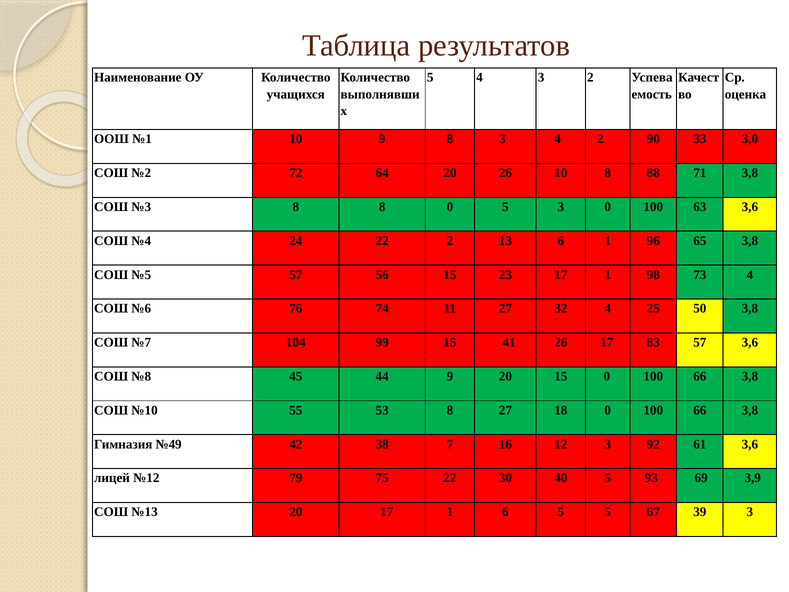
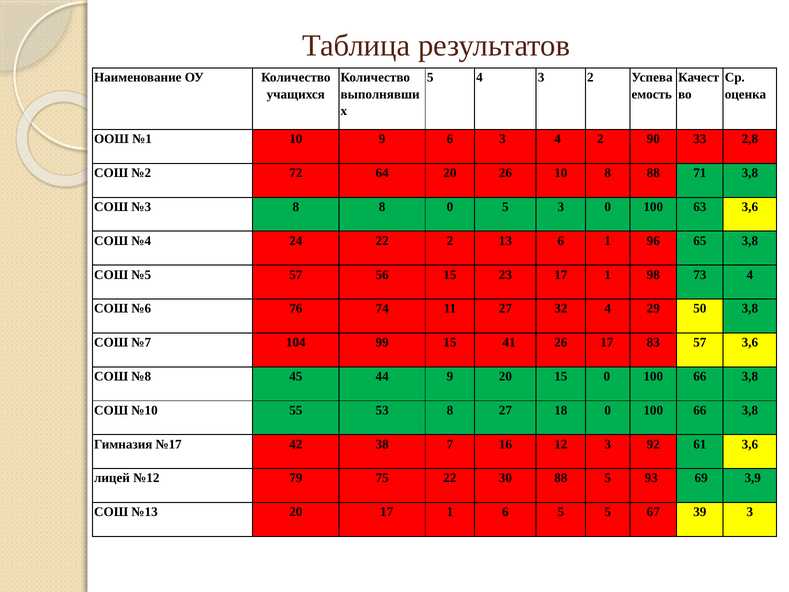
9 8: 8 -> 6 (450, 139)
3,0: 3,0 -> 2,8 (750, 139)
25: 25 -> 29 (653, 308)
№49: №49 -> №17 (169, 444)
30 40: 40 -> 88 (561, 478)
